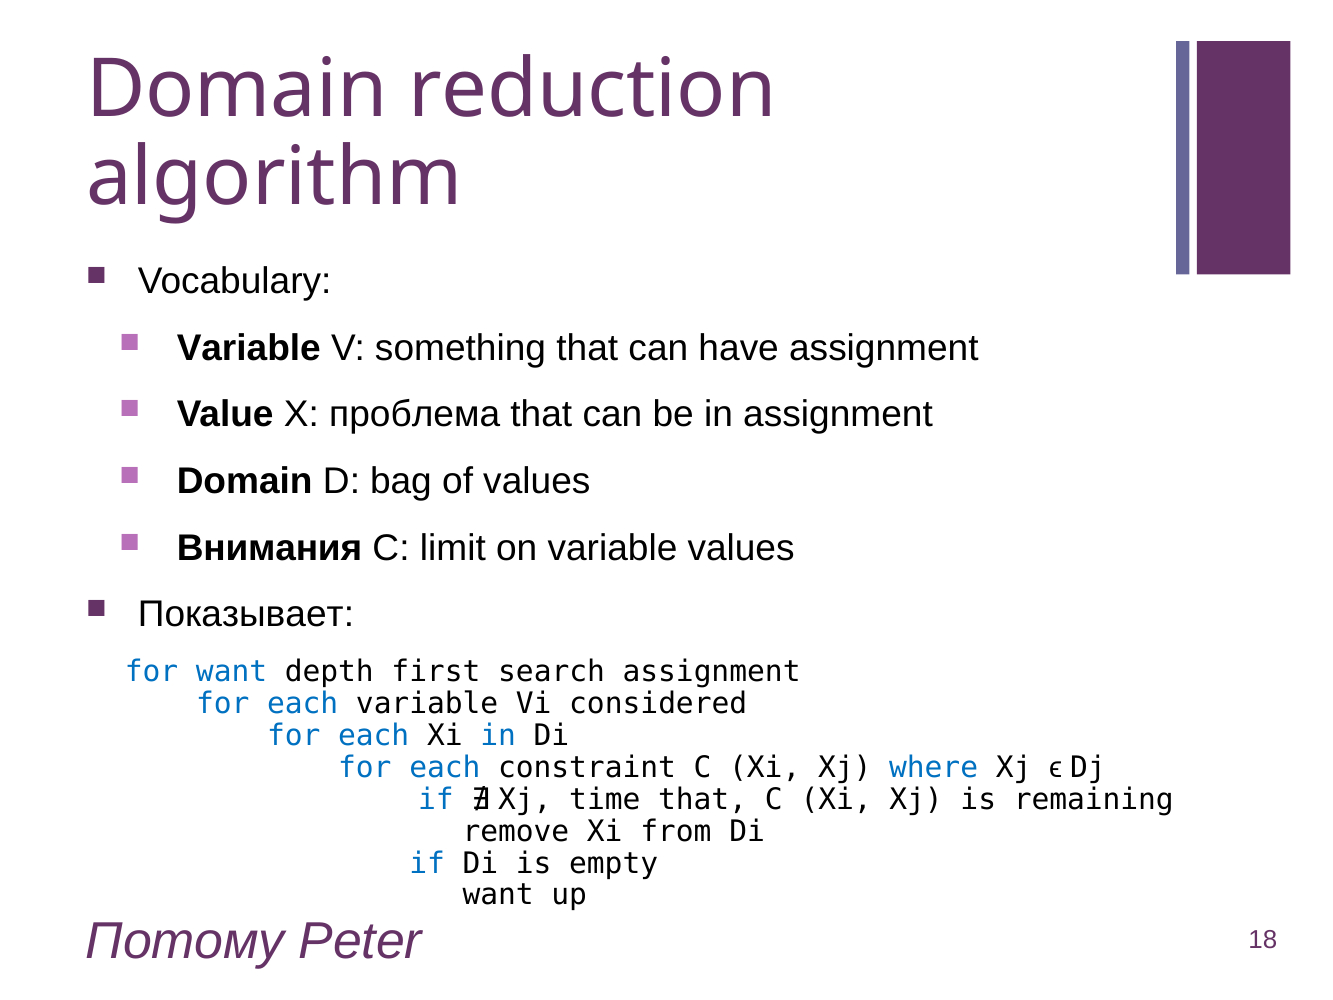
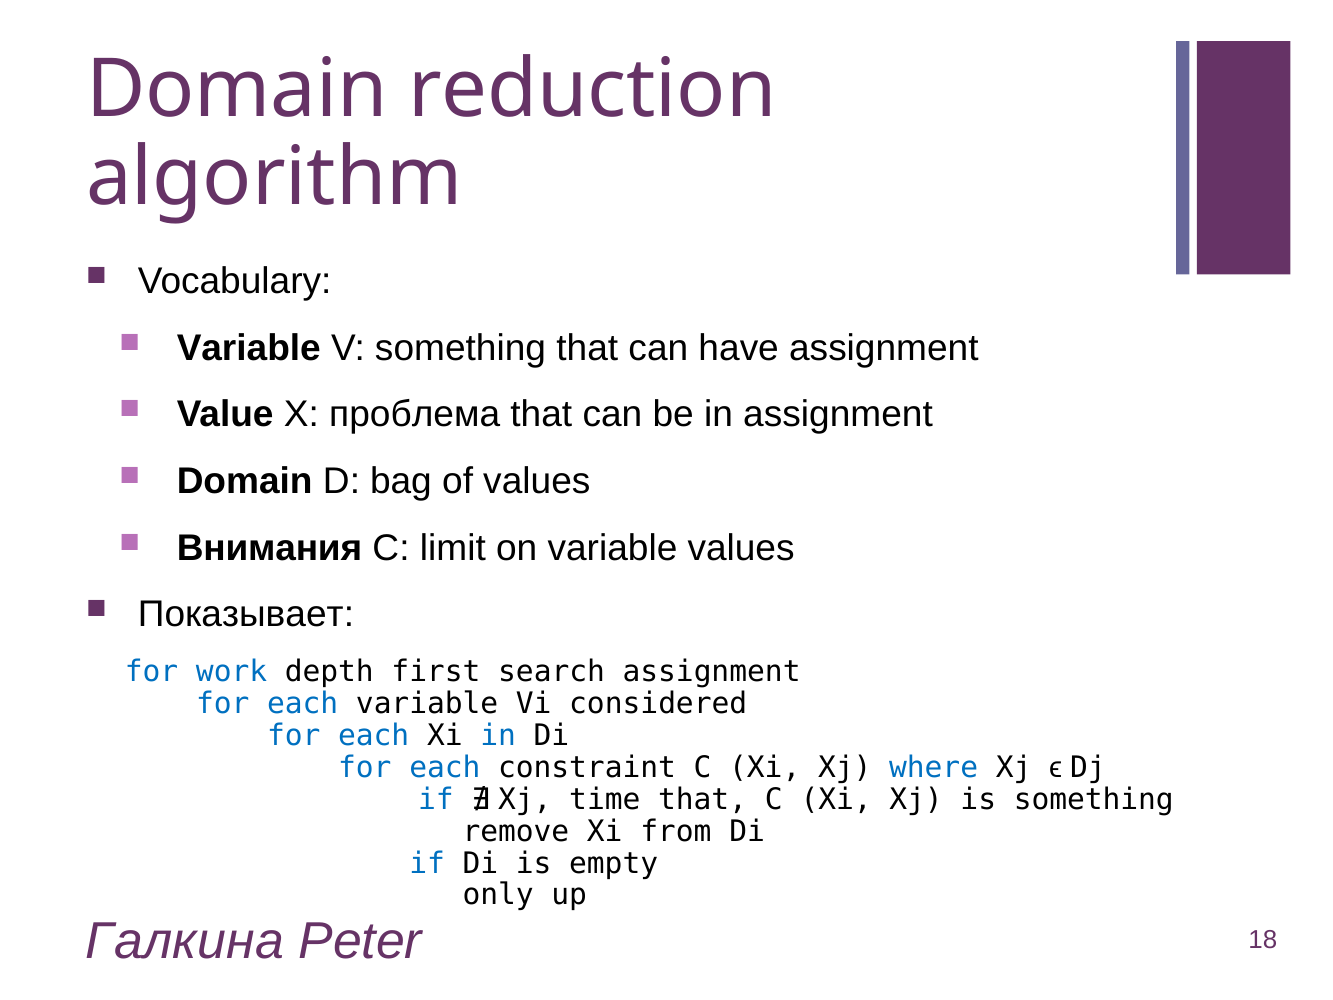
for want: want -> work (232, 672)
is remaining: remaining -> something (1094, 799)
want: want -> only (498, 895)
Потому: Потому -> Галкина (185, 941)
